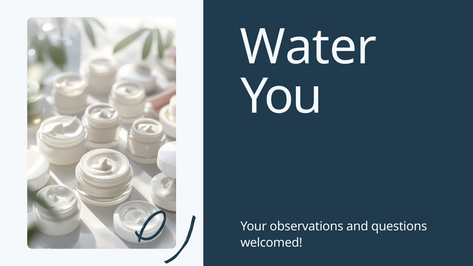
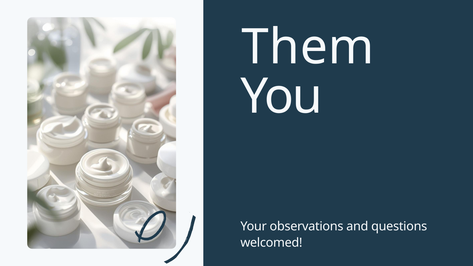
Water: Water -> Them (308, 47)
